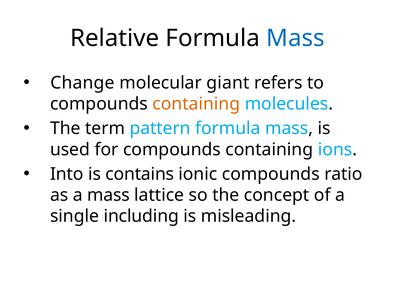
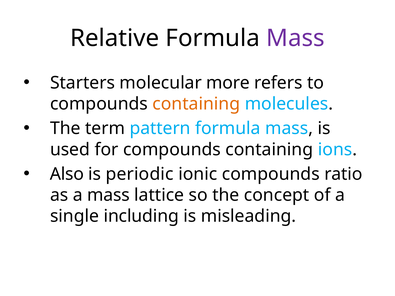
Mass colour: blue -> purple (295, 38)
Change: Change -> Starters (82, 83)
giant: giant -> more (228, 83)
Into: Into -> Also (67, 174)
contains: contains -> periodic (140, 174)
